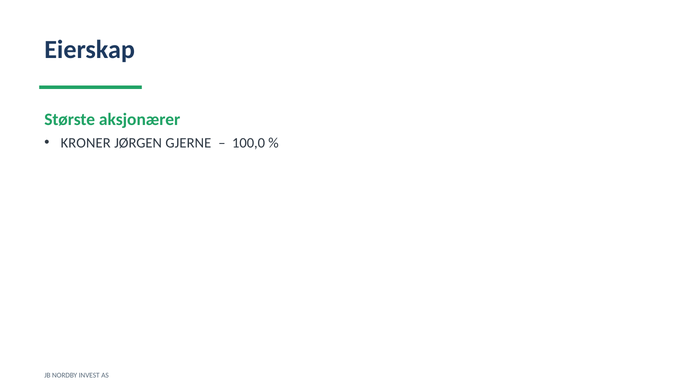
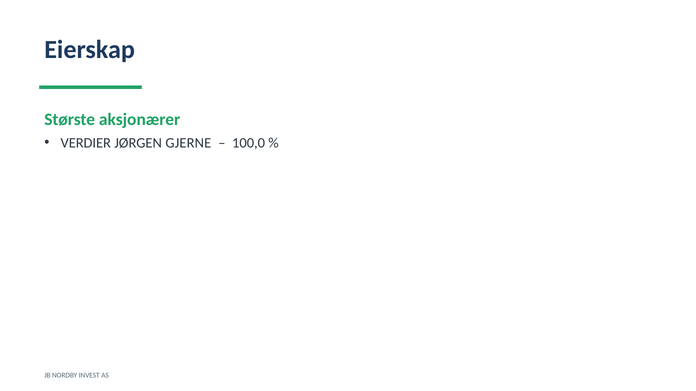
KRONER: KRONER -> VERDIER (86, 143)
